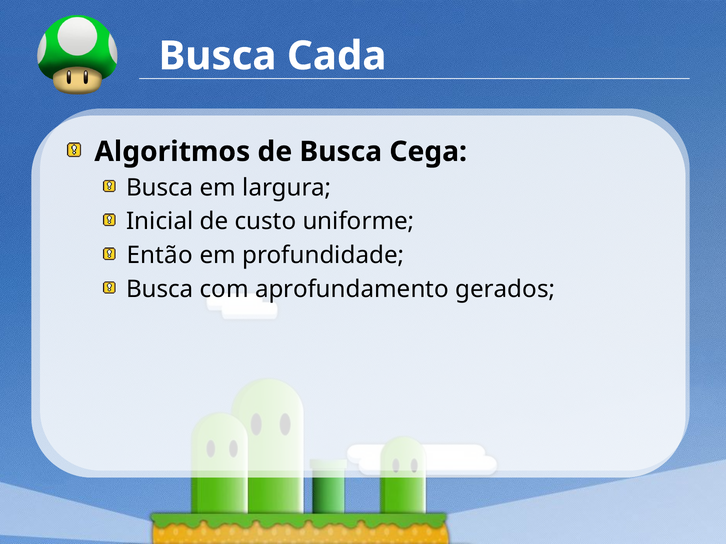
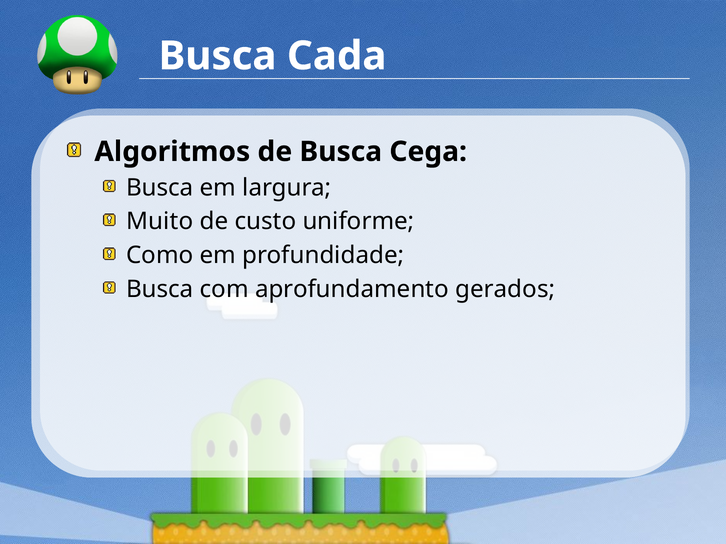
Inicial: Inicial -> Muito (160, 222)
Então: Então -> Como (160, 256)
